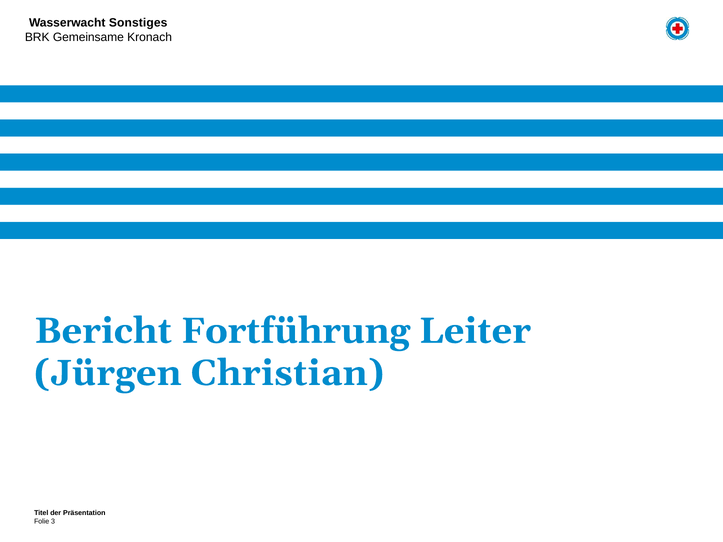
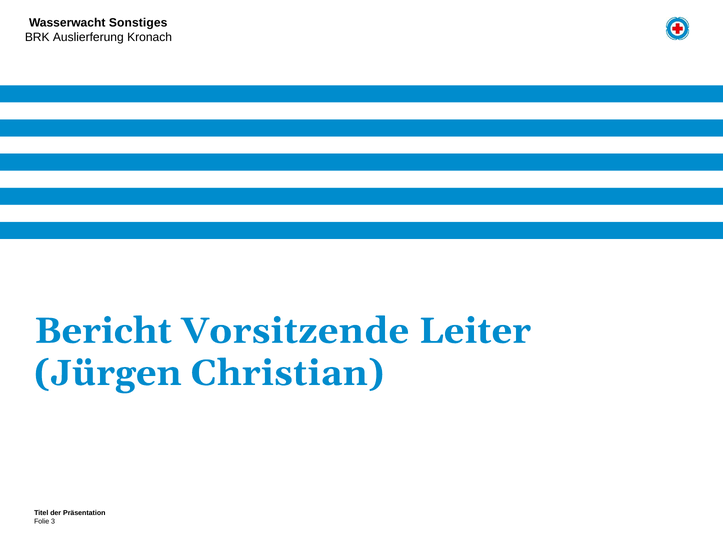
Gemeinsame: Gemeinsame -> Auslierferung (88, 37)
Fortführung: Fortführung -> Vorsitzende (295, 331)
